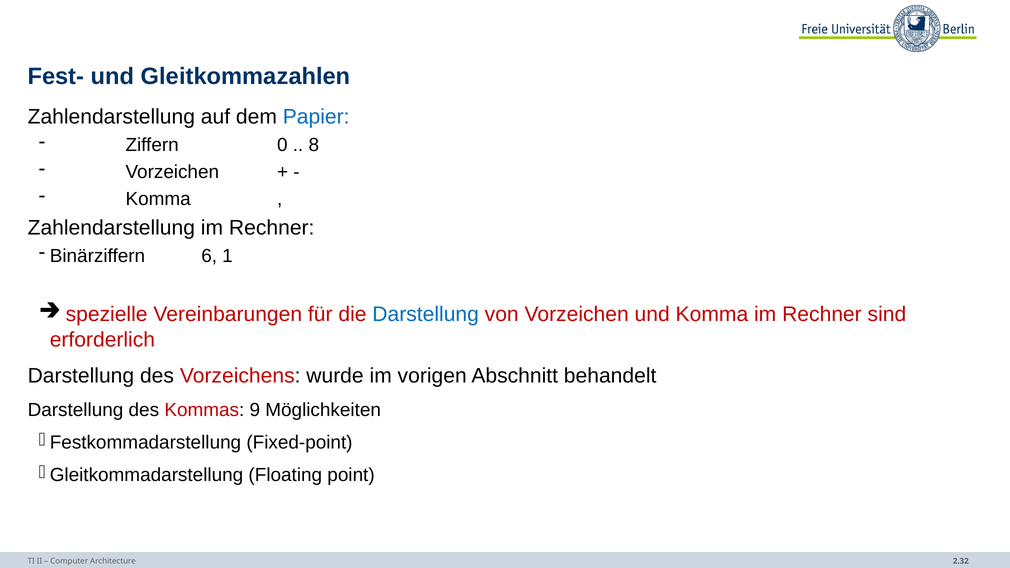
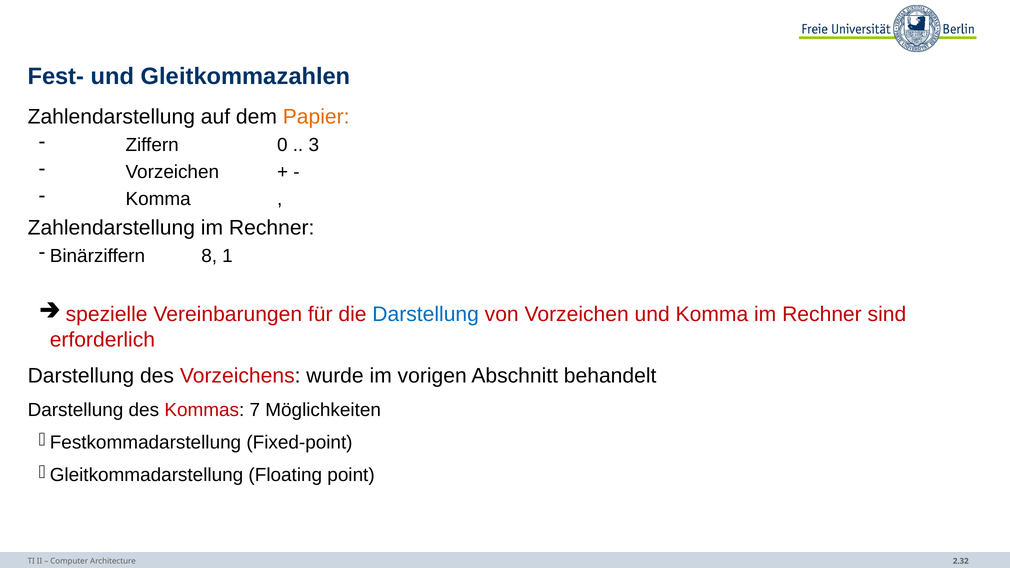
Papier colour: blue -> orange (316, 117)
8: 8 -> 3 (314, 145)
6: 6 -> 8 (209, 256)
9: 9 -> 7 (255, 410)
